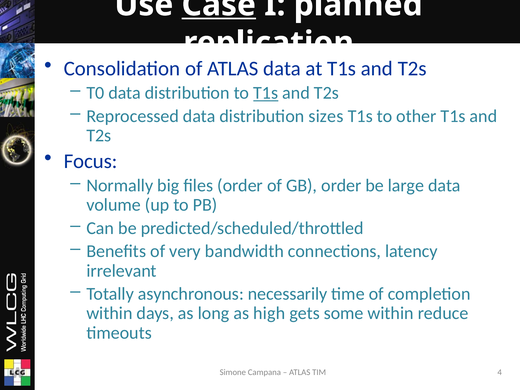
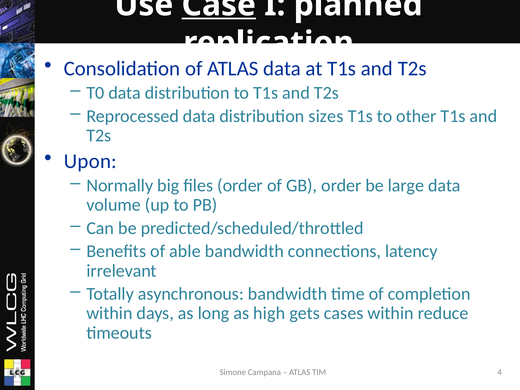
T1s underline: present -> none (266, 93)
Focus: Focus -> Upon (90, 161)
very: very -> able (185, 251)
asynchronous necessarily: necessarily -> bandwidth (288, 294)
some: some -> cases (344, 313)
